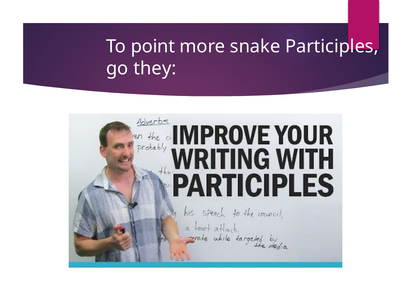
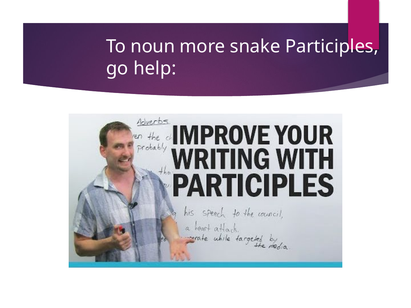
point: point -> noun (153, 47)
they: they -> help (155, 68)
